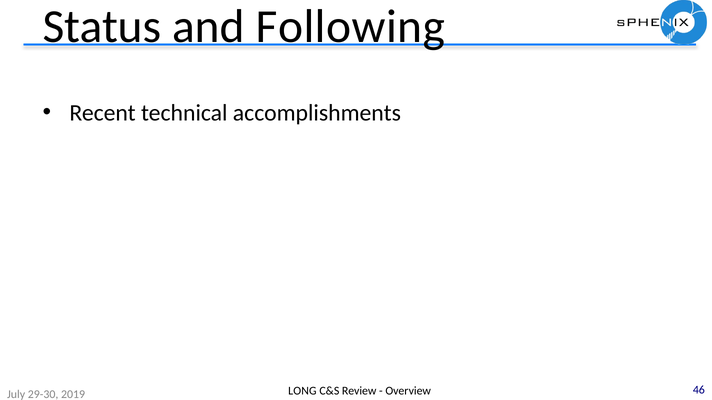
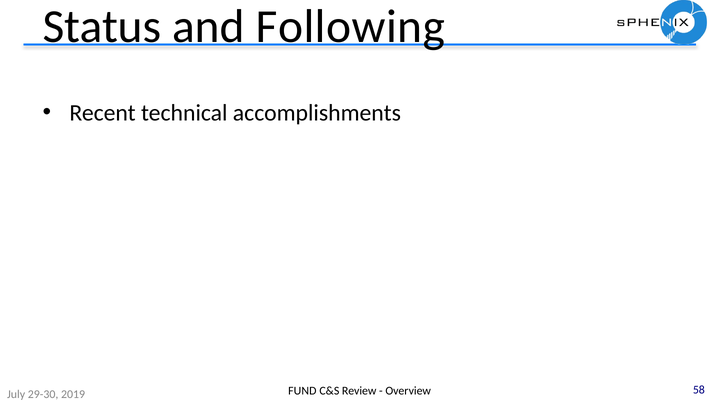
LONG: LONG -> FUND (302, 392)
46: 46 -> 58 (699, 391)
